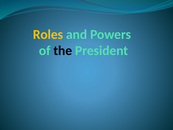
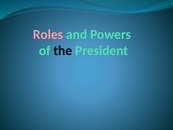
Roles colour: yellow -> pink (48, 34)
